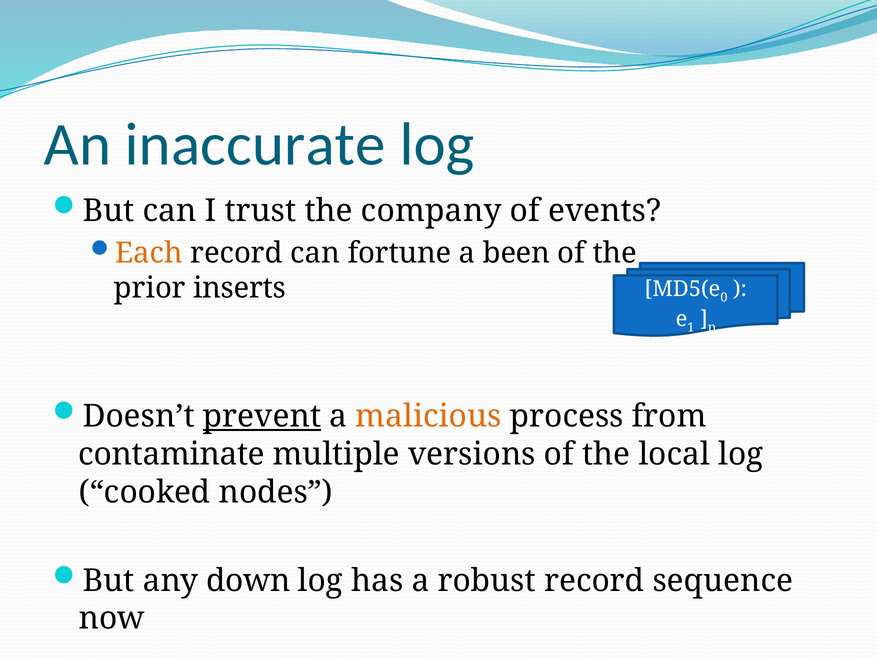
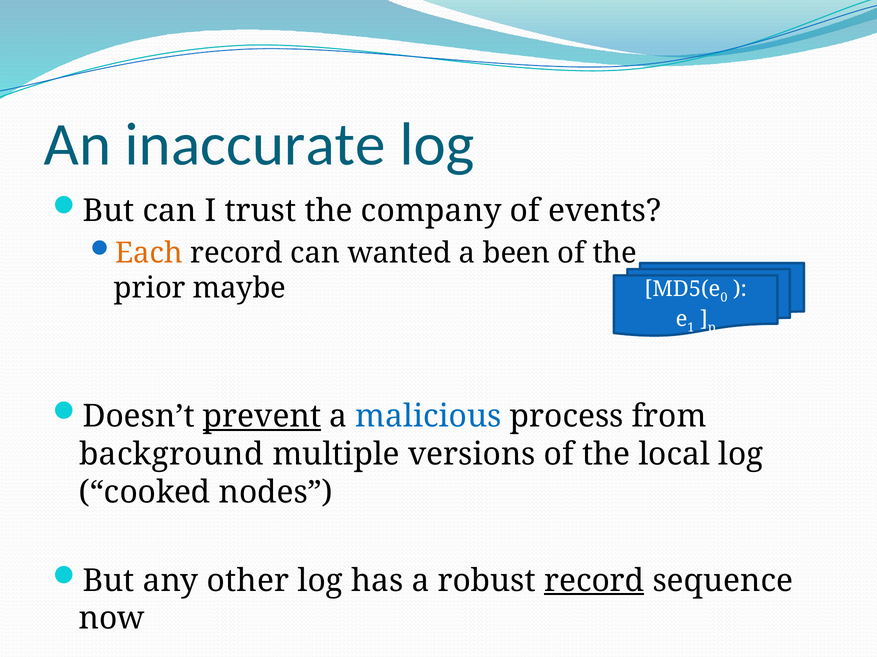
fortune: fortune -> wanted (400, 253)
inserts: inserts -> maybe (239, 288)
malicious colour: orange -> blue (428, 417)
contaminate: contaminate -> background (171, 455)
down: down -> other (248, 581)
record underline: none -> present (594, 581)
